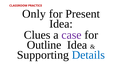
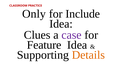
Present: Present -> Include (83, 14)
Outline: Outline -> Feature (44, 45)
Details colour: blue -> orange (88, 55)
